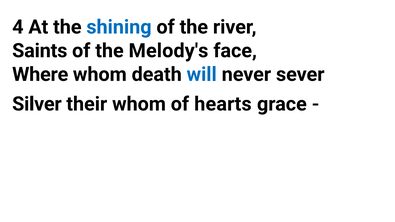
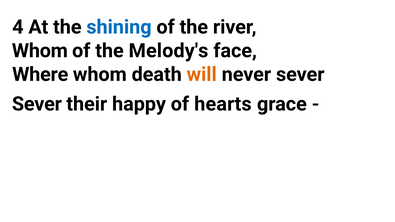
Saints: Saints -> Whom (40, 51)
will colour: blue -> orange (202, 74)
Silver: Silver -> Sever (37, 104)
their whom: whom -> happy (139, 104)
